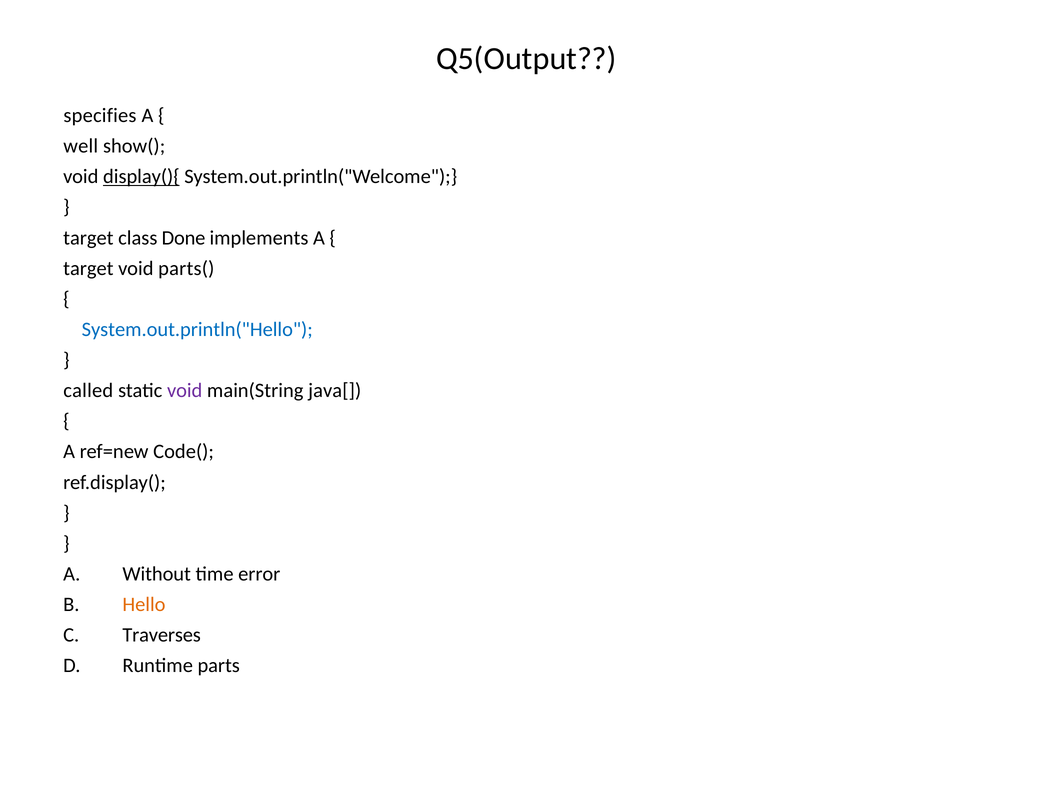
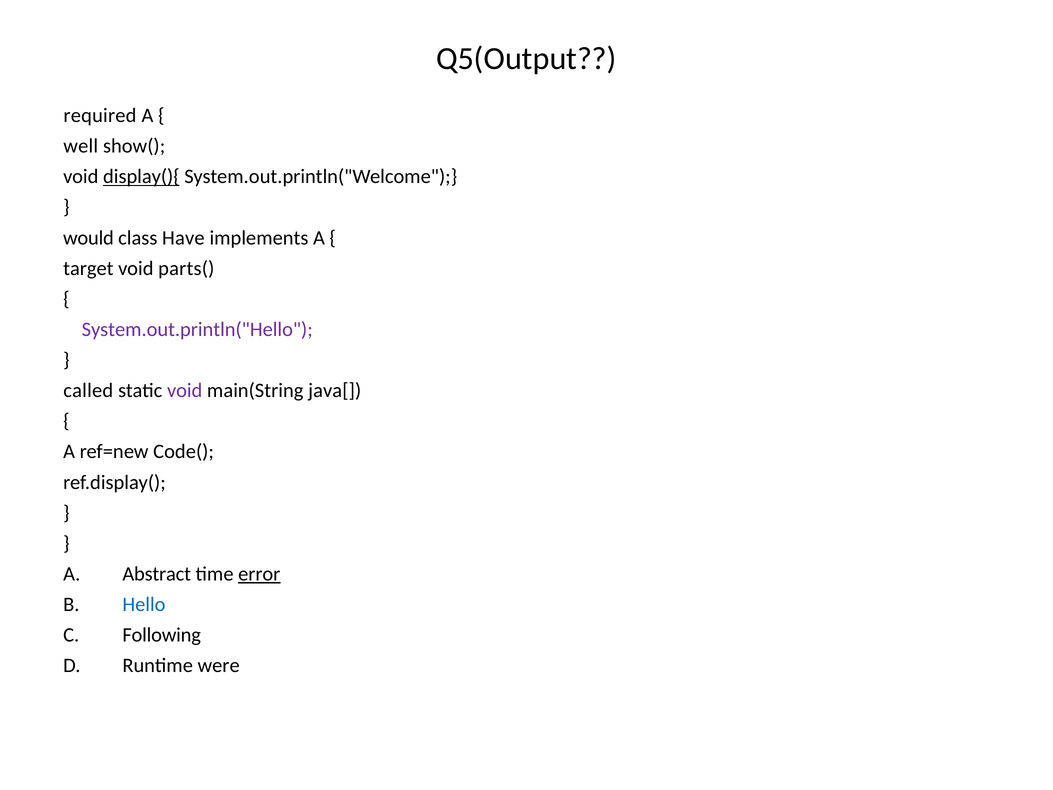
specifies: specifies -> required (100, 115)
target: target -> would (88, 238)
Done: Done -> Have (183, 238)
System.out.println("Hello colour: blue -> purple (197, 329)
Without: Without -> Abstract (157, 574)
error underline: none -> present (259, 574)
Hello colour: orange -> blue (144, 604)
Traverses: Traverses -> Following (162, 635)
parts: parts -> were (219, 665)
